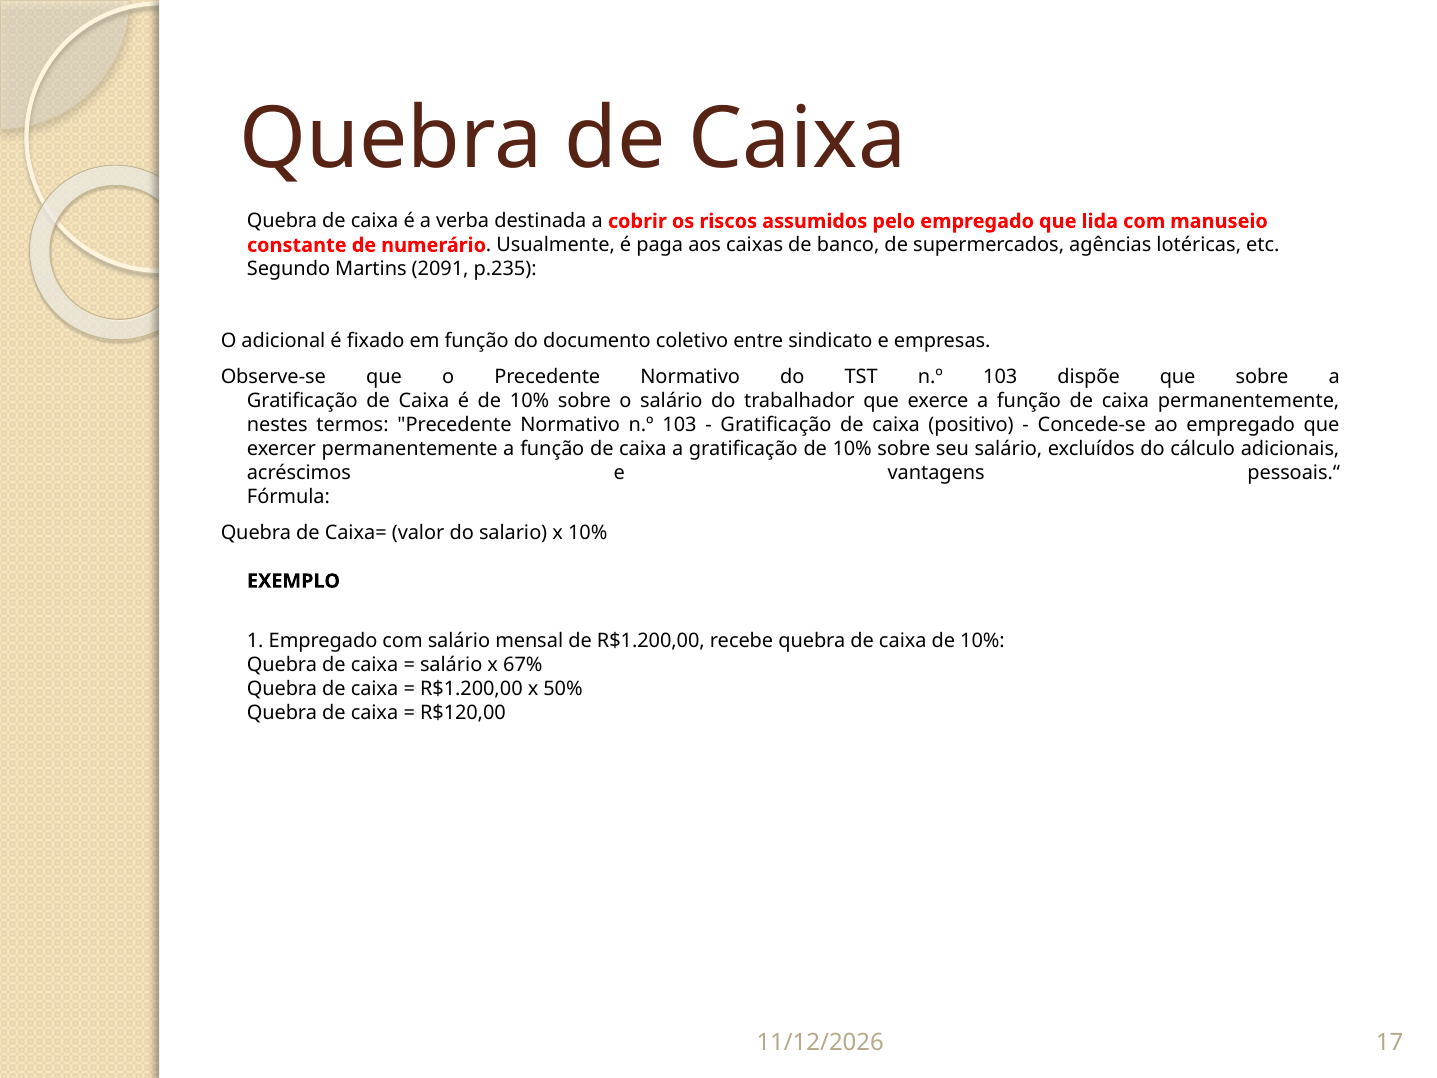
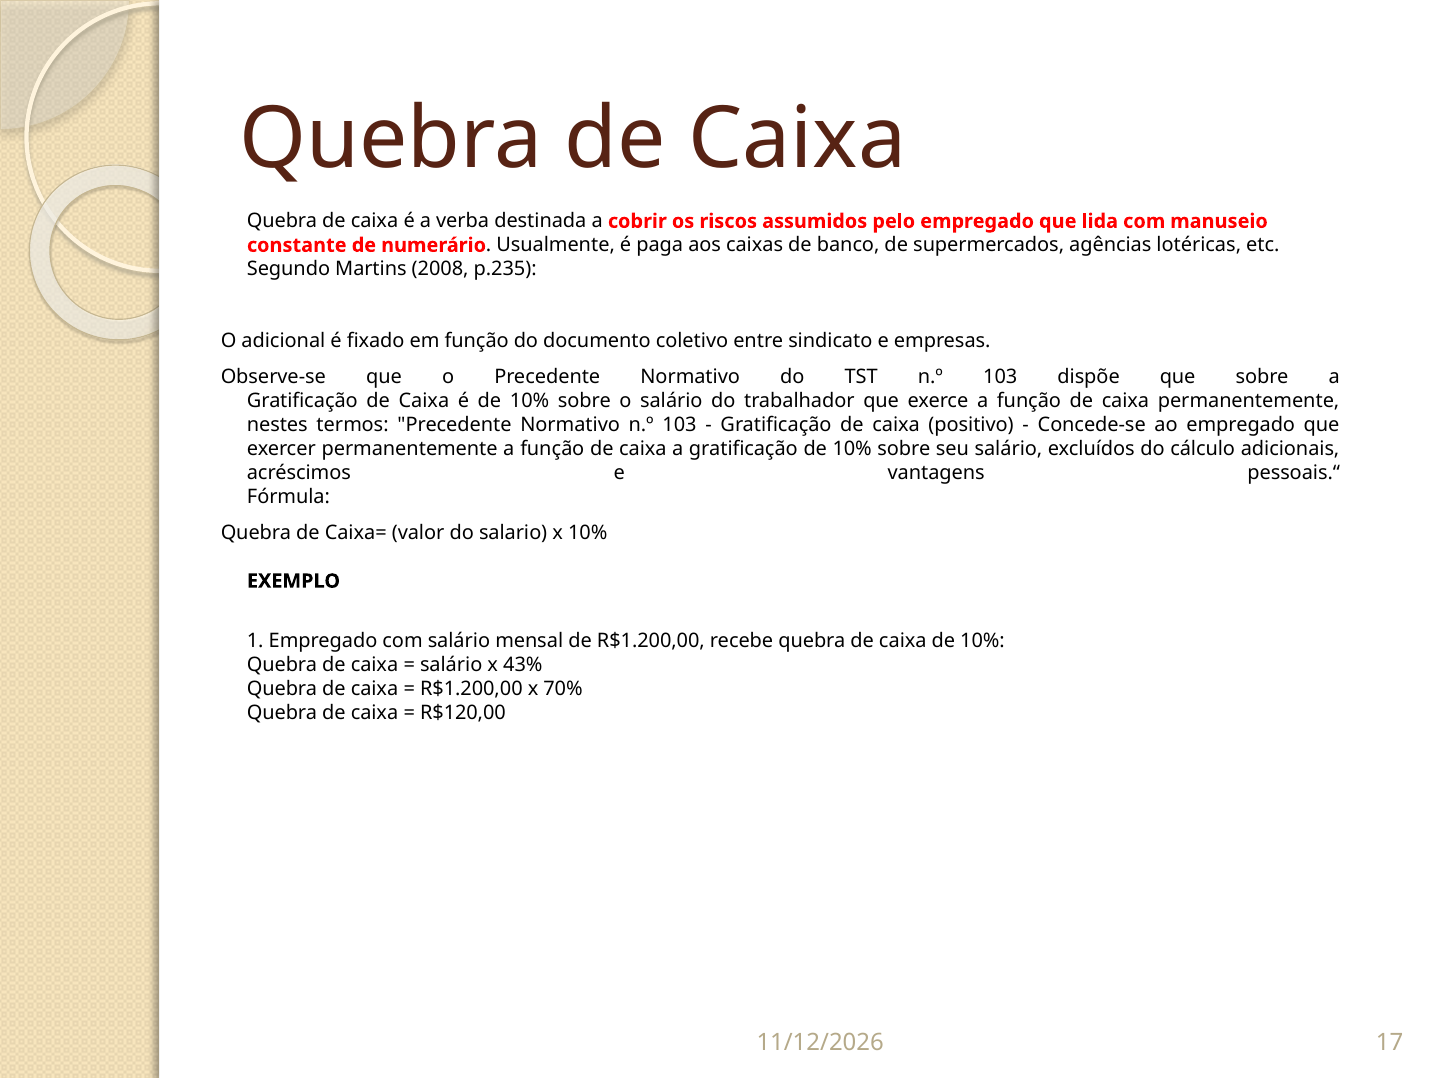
2091: 2091 -> 2008 (440, 269)
67%: 67% -> 43% (523, 665)
50%: 50% -> 70% (563, 689)
